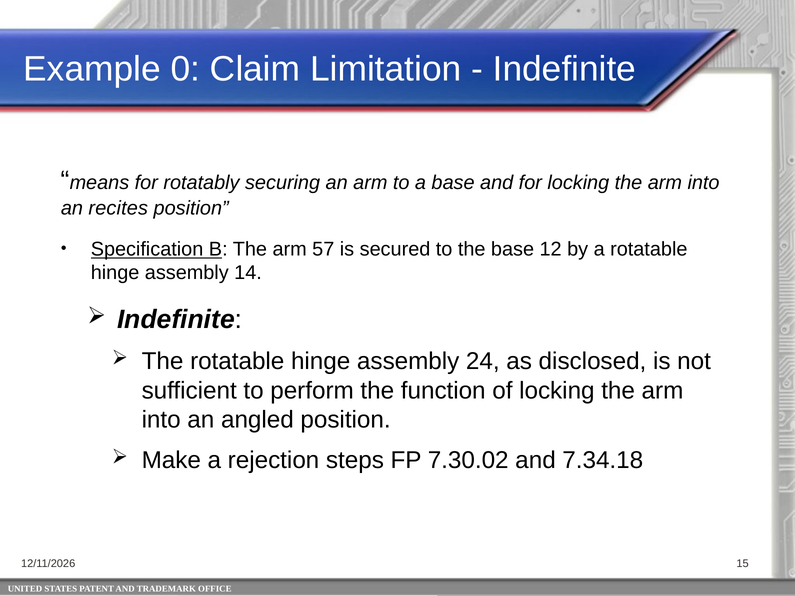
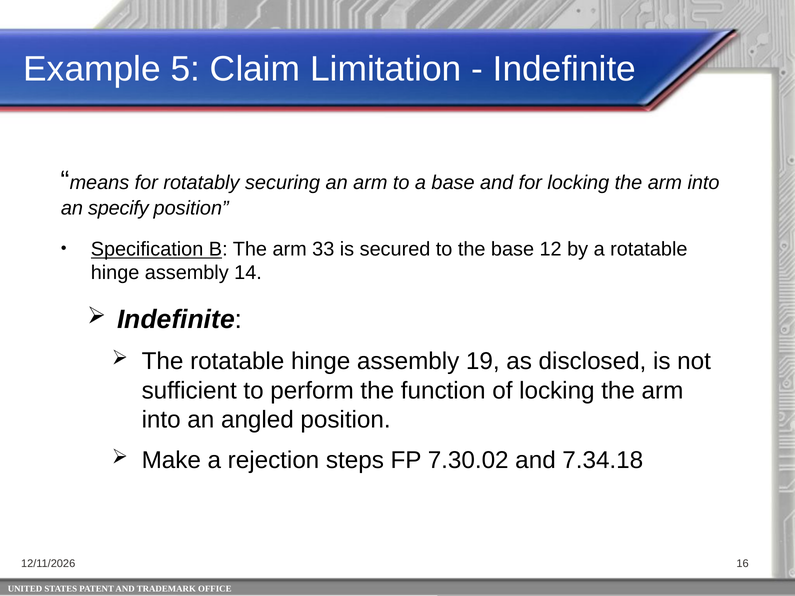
0: 0 -> 5 (185, 69)
recites: recites -> specify (118, 208)
57: 57 -> 33 (323, 249)
24: 24 -> 19 (483, 362)
15: 15 -> 16 (743, 564)
